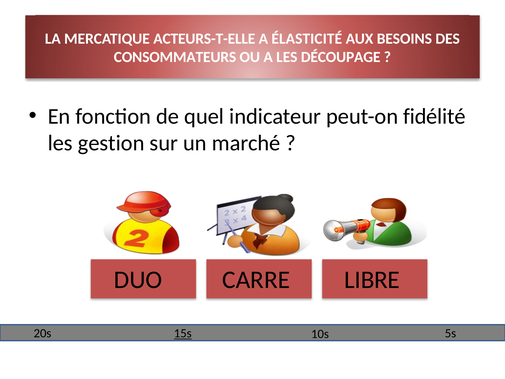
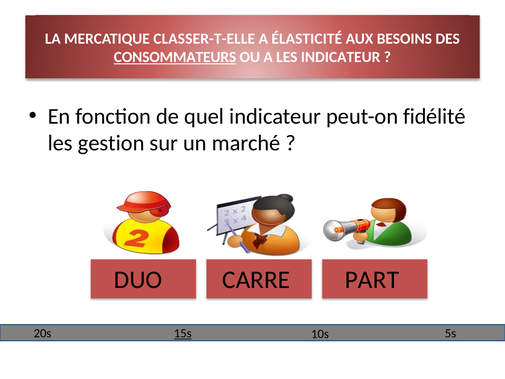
ACTEURS-T-ELLE: ACTEURS-T-ELLE -> CLASSER-T-ELLE (204, 39)
CONSOMMATEURS underline: none -> present (175, 57)
LES DÉCOUPAGE: DÉCOUPAGE -> INDICATEUR (341, 57)
LIBRE: LIBRE -> PART (372, 280)
